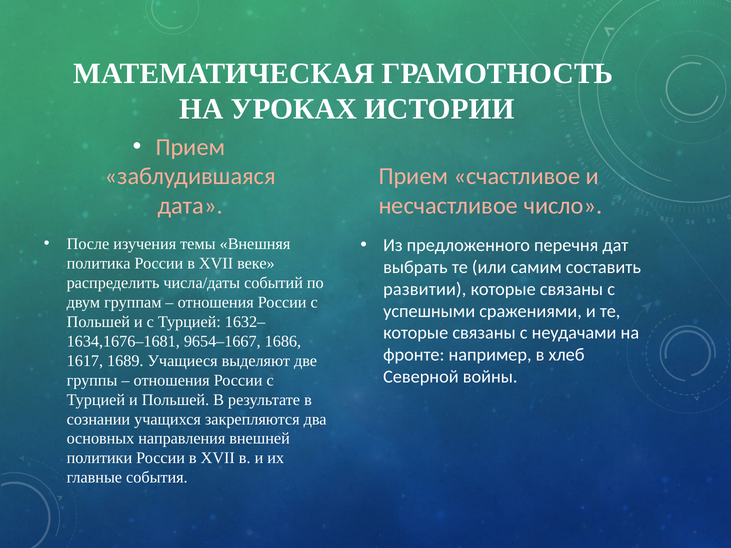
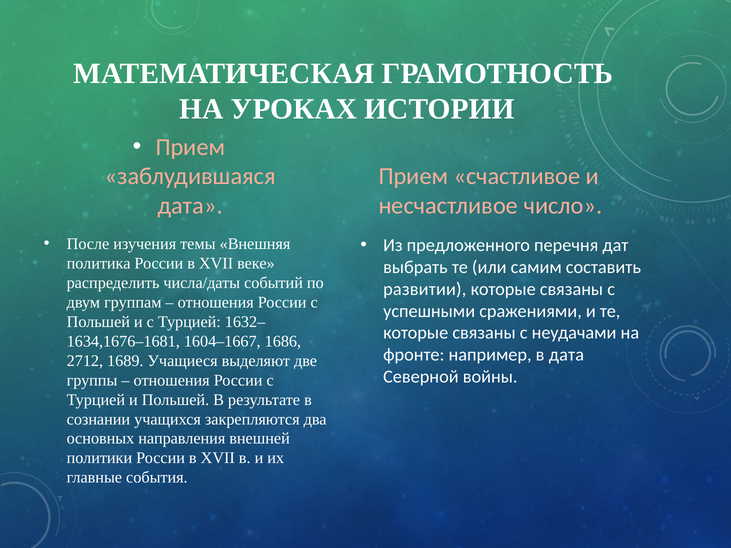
9654–1667: 9654–1667 -> 1604–1667 (222, 341)
в хлеб: хлеб -> дата (566, 355)
1617: 1617 -> 2712 (85, 361)
